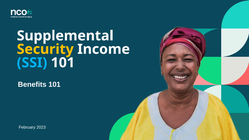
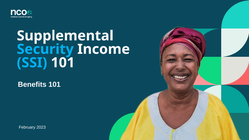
Security colour: yellow -> light blue (45, 49)
